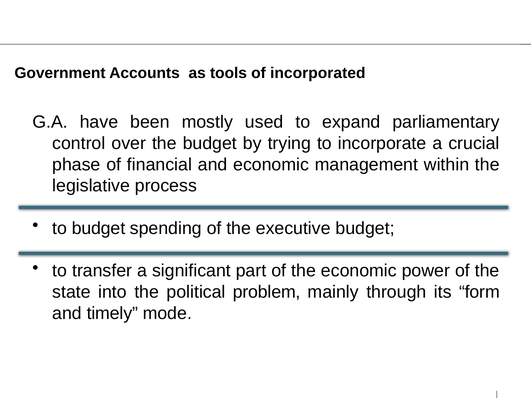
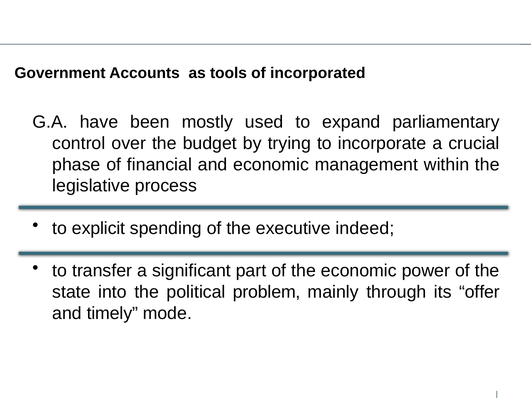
to budget: budget -> explicit (99, 228)
executive budget: budget -> indeed (365, 228)
form: form -> offer (479, 292)
